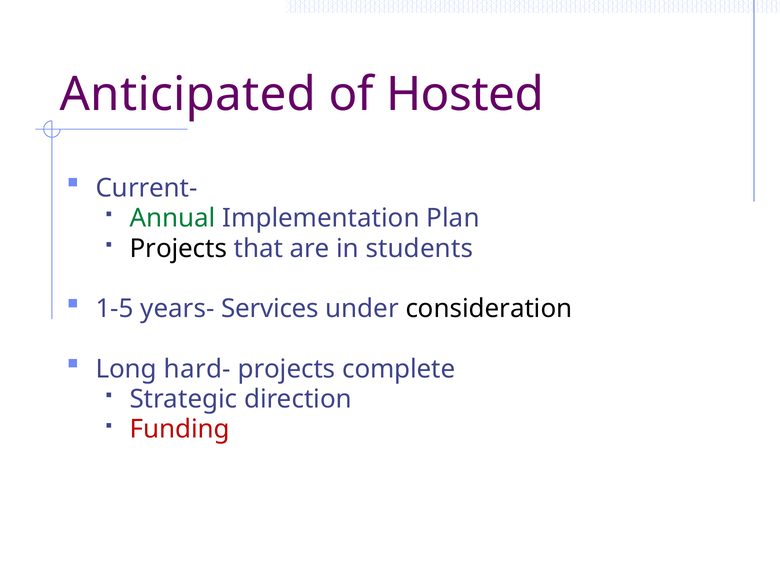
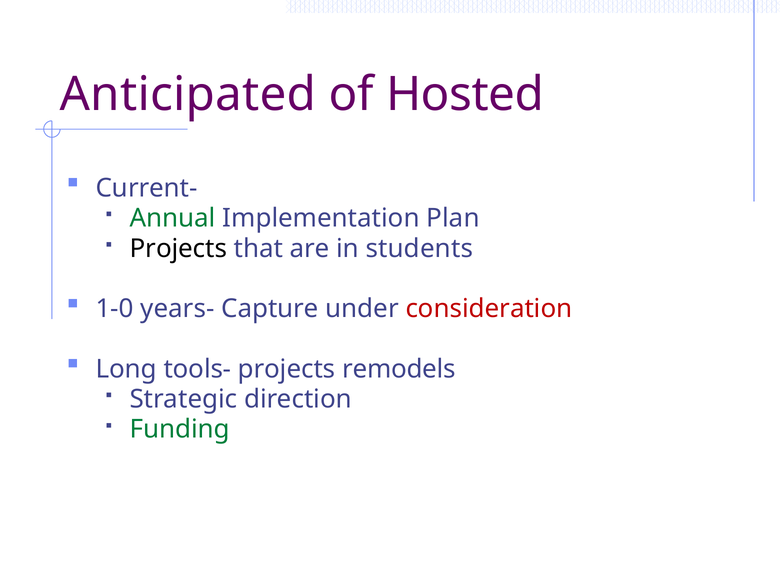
1-5: 1-5 -> 1-0 (115, 309)
Services: Services -> Capture (270, 309)
consideration colour: black -> red (489, 309)
hard-: hard- -> tools- (197, 369)
complete: complete -> remodels (399, 369)
Funding colour: red -> green (180, 429)
